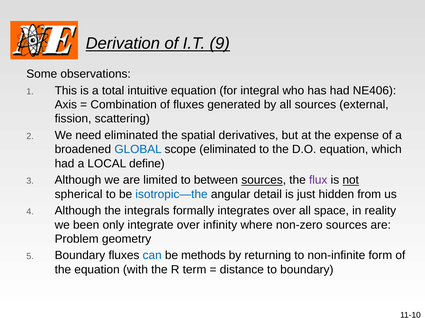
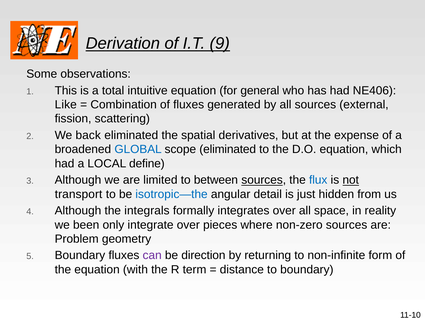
integral: integral -> general (260, 91)
Axis: Axis -> Like (66, 105)
need: need -> back (88, 136)
flux colour: purple -> blue (318, 180)
spherical: spherical -> transport (79, 195)
infinity: infinity -> pieces (220, 225)
can colour: blue -> purple (152, 256)
methods: methods -> direction (203, 256)
